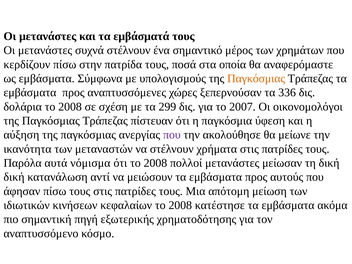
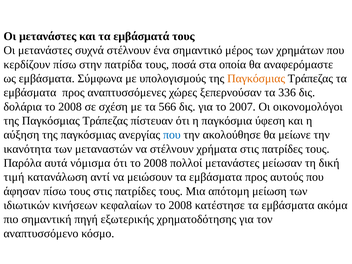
299: 299 -> 566 (167, 107)
που colour: purple -> blue (172, 135)
δική: δική -> τιμή (14, 177)
